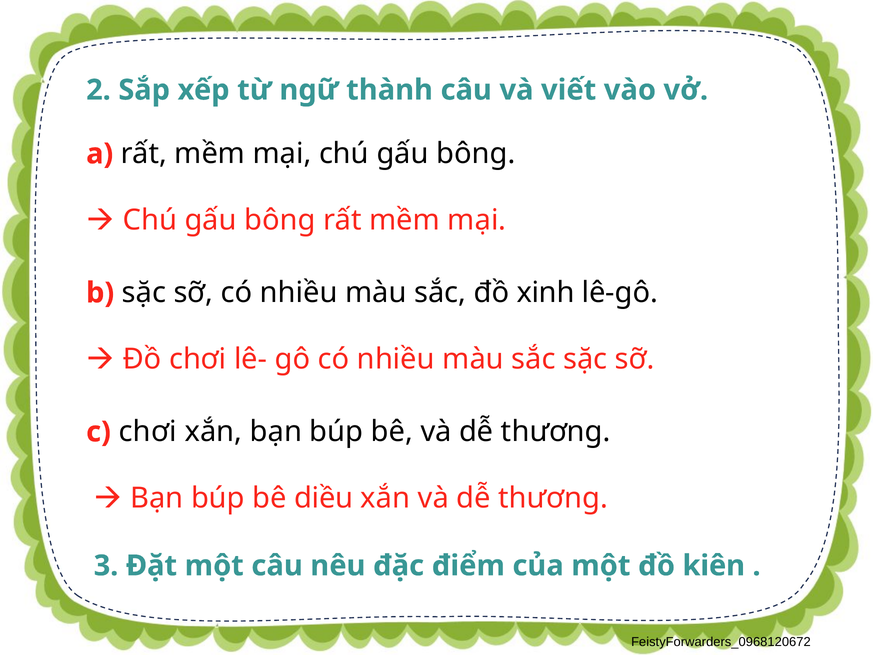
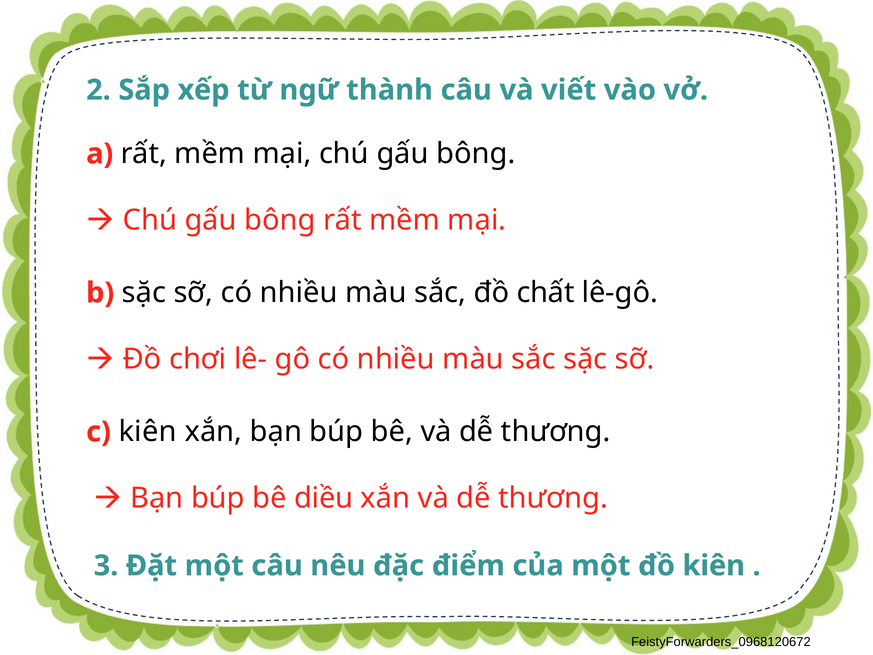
xinh: xinh -> chất (546, 293)
c chơi: chơi -> kiên (148, 432)
